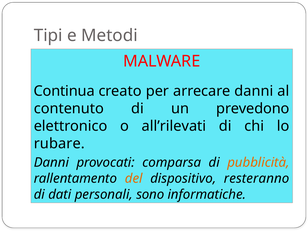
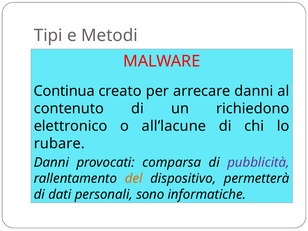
prevedono: prevedono -> richiedono (253, 109)
all’rilevati: all’rilevati -> all’lacune (174, 126)
pubblicità colour: orange -> purple (258, 163)
resteranno: resteranno -> permetterà (257, 179)
